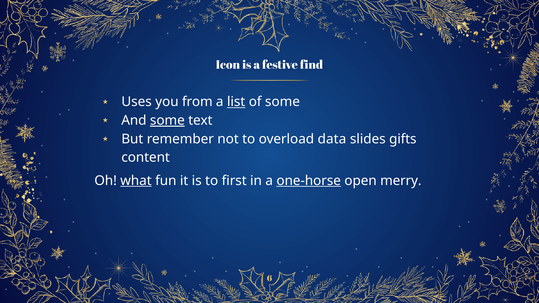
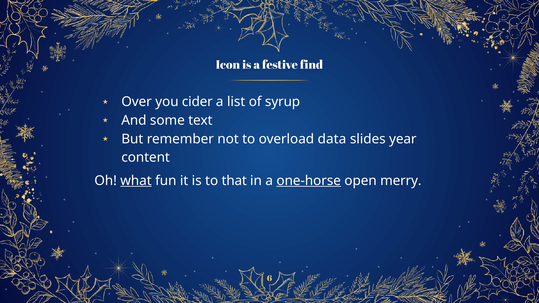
Uses: Uses -> Over (137, 102)
from: from -> cider (197, 102)
list underline: present -> none (236, 102)
of some: some -> syrup (283, 102)
some underline: present -> none (167, 120)
gifts: gifts -> year (403, 139)
first: first -> that (234, 181)
